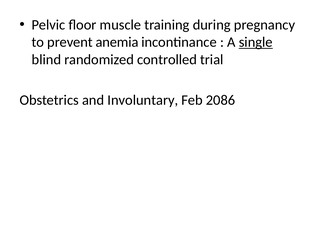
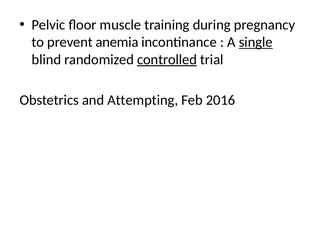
controlled underline: none -> present (167, 60)
Involuntary: Involuntary -> Attempting (143, 100)
2086: 2086 -> 2016 (221, 100)
